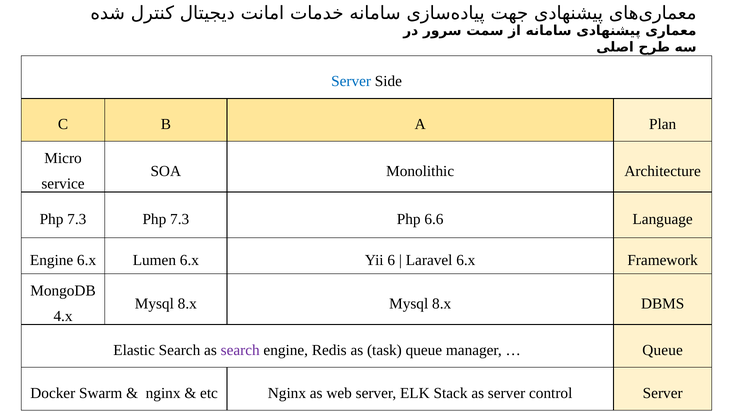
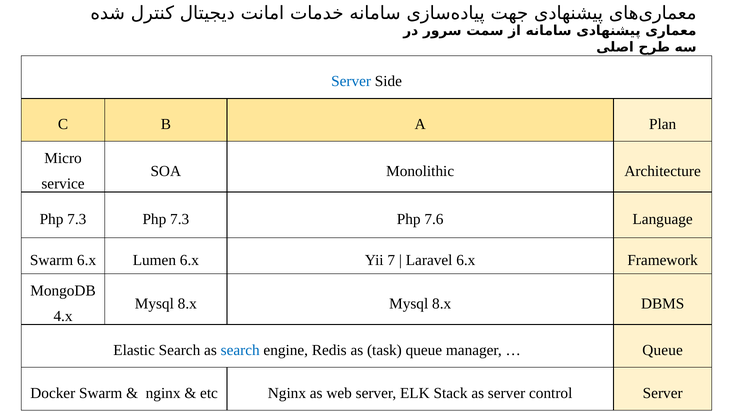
6.6: 6.6 -> 7.6 (434, 219)
Engine: Engine -> Swarm (52, 260)
6: 6 -> 7 (391, 260)
search colour: purple -> blue (240, 351)
